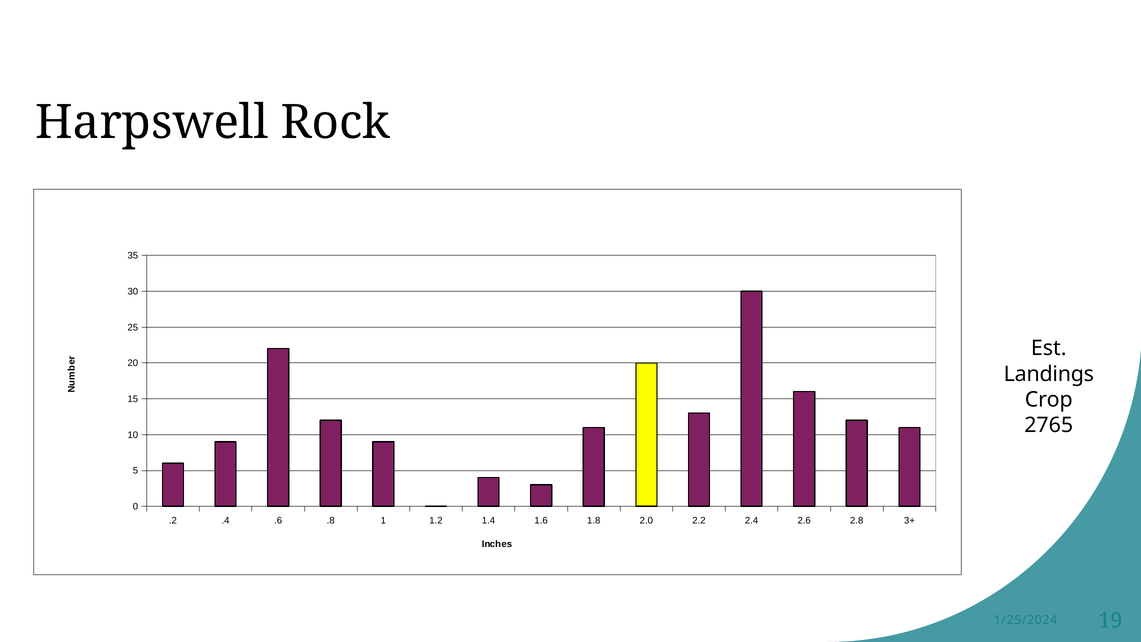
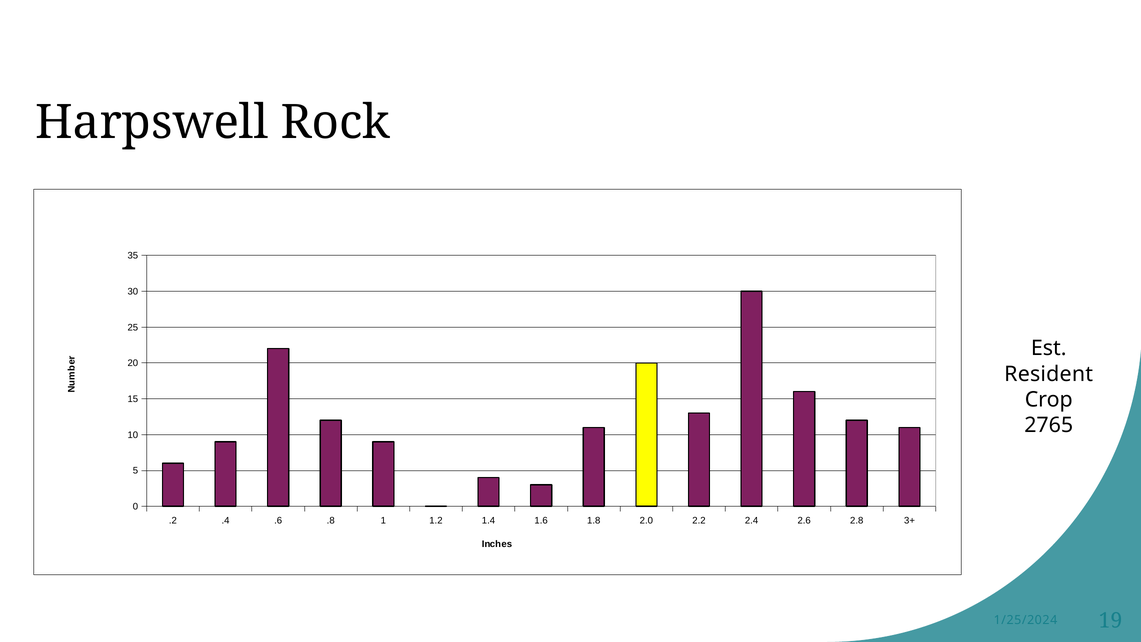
Landings: Landings -> Resident (1049, 374)
